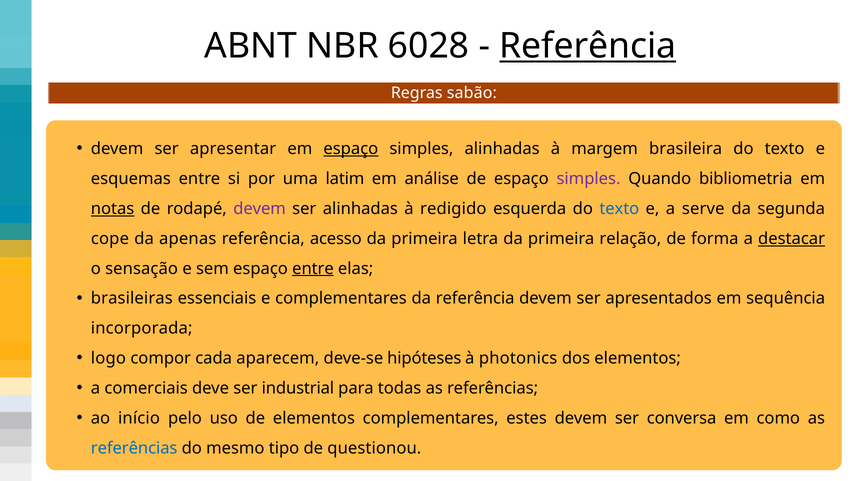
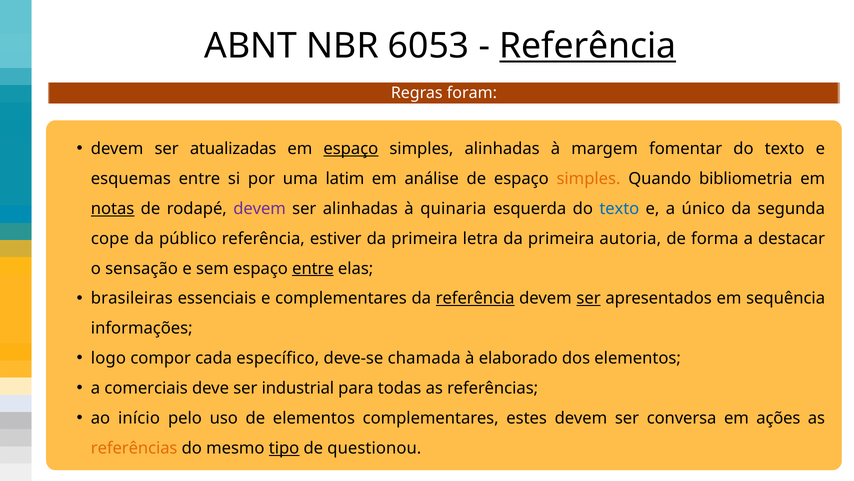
6028: 6028 -> 6053 (429, 46)
sabão: sabão -> foram (472, 93)
apresentar: apresentar -> atualizadas (233, 149)
brasileira: brasileira -> fomentar (686, 149)
simples colour: purple -> orange (588, 179)
redigido: redigido -> quinaria (453, 208)
serve: serve -> único (703, 208)
apenas: apenas -> público (188, 238)
acesso: acesso -> estiver (336, 238)
relação: relação -> autoria (630, 238)
destacar underline: present -> none (792, 238)
referência underline: none -> present (475, 298)
ser underline: none -> present (589, 298)
incorporada: incorporada -> informações (142, 328)
aparecem: aparecem -> específico (278, 358)
hipóteses: hipóteses -> chamada (424, 358)
photonics: photonics -> elaborado (518, 358)
como: como -> ações (778, 418)
referências colour: blue -> orange (134, 448)
tipo underline: none -> present (284, 448)
